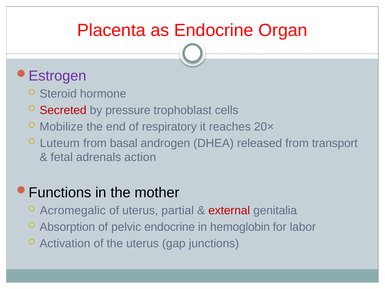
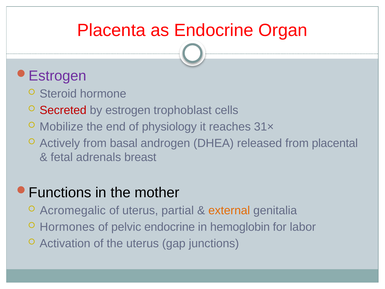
pressure: pressure -> estrogen (128, 110)
respiratory: respiratory -> physiology (169, 127)
20×: 20× -> 31× (264, 127)
Luteum: Luteum -> Actively (60, 143)
transport: transport -> placental (335, 143)
action: action -> breast (140, 157)
external colour: red -> orange (229, 210)
Absorption: Absorption -> Hormones (67, 227)
